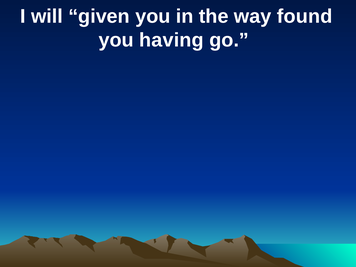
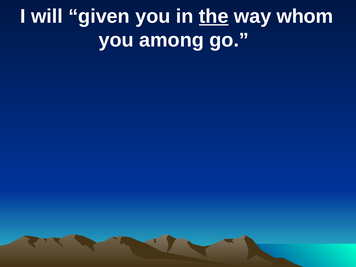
the underline: none -> present (214, 16)
found: found -> whom (305, 16)
having: having -> among (172, 40)
